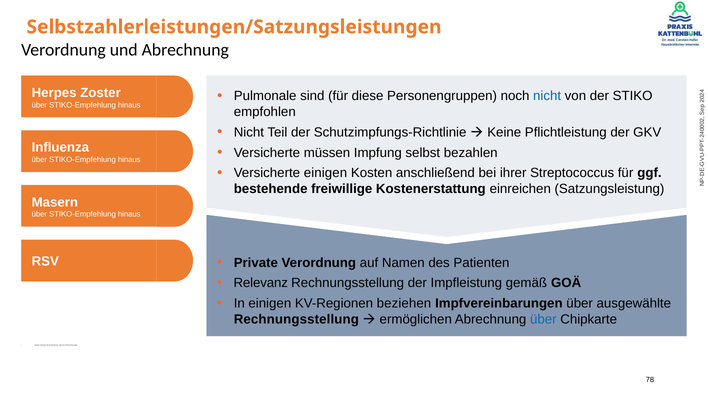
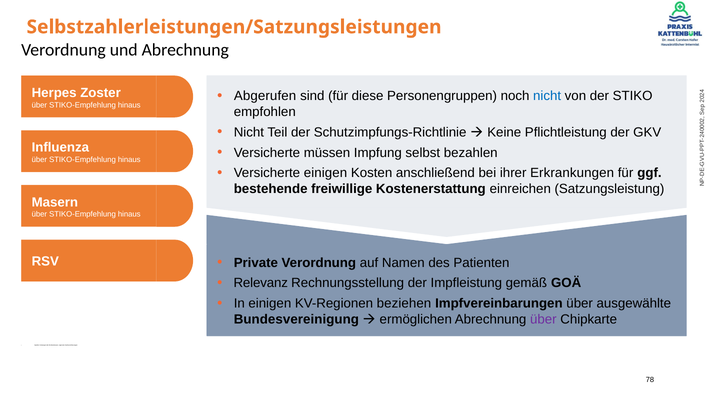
Pulmonale: Pulmonale -> Abgerufen (265, 96)
Streptococcus: Streptococcus -> Erkrankungen (572, 173)
Rechnungsstellung: Rechnungsstellung -> Bundesvereinigung (296, 320)
über colour: blue -> purple (543, 320)
